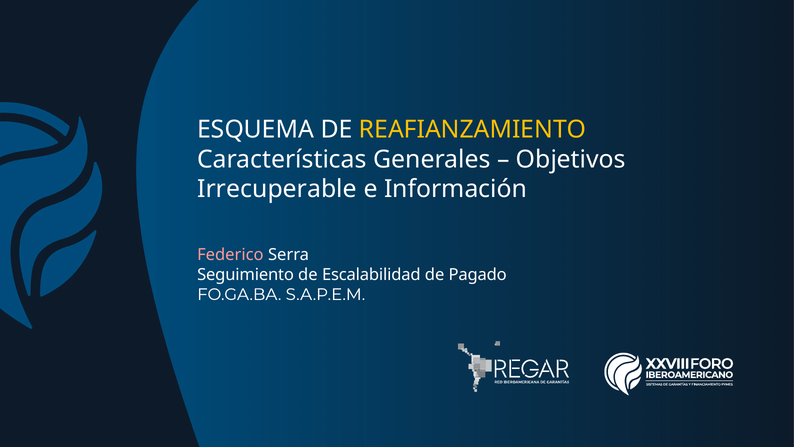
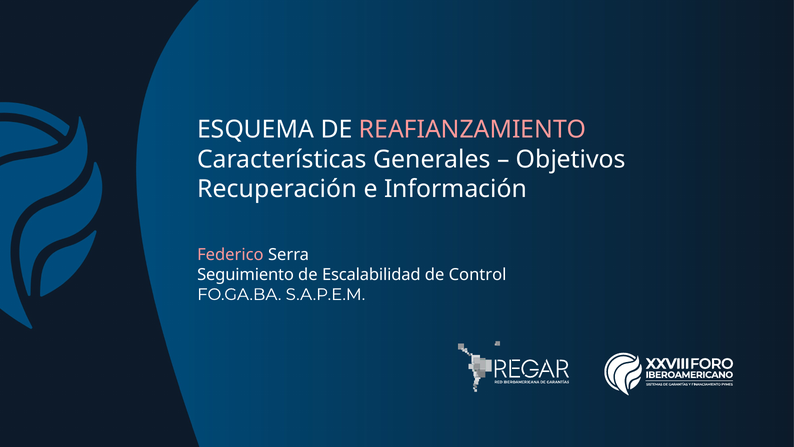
REAFIANZAMIENTO colour: yellow -> pink (473, 129)
Irrecuperable: Irrecuperable -> Recuperación (277, 189)
Pagado: Pagado -> Control (478, 274)
